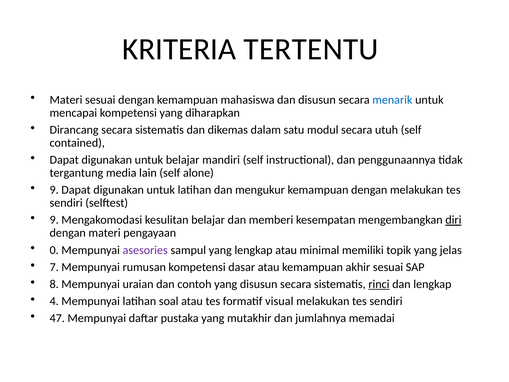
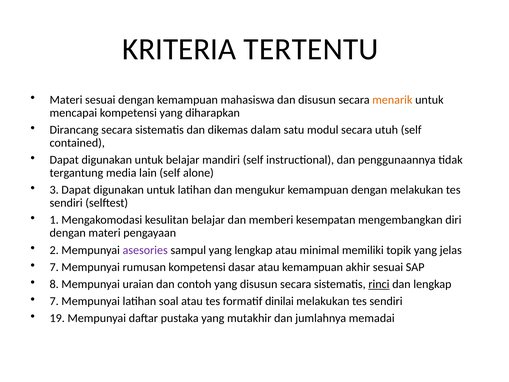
menarik colour: blue -> orange (392, 100)
9: 9 -> 3 (54, 190)
9: 9 -> 1 (54, 220)
diri underline: present -> none (453, 220)
0: 0 -> 2 (54, 250)
4: 4 -> 7 (54, 301)
visual: visual -> dinilai (279, 301)
47: 47 -> 19 (57, 318)
